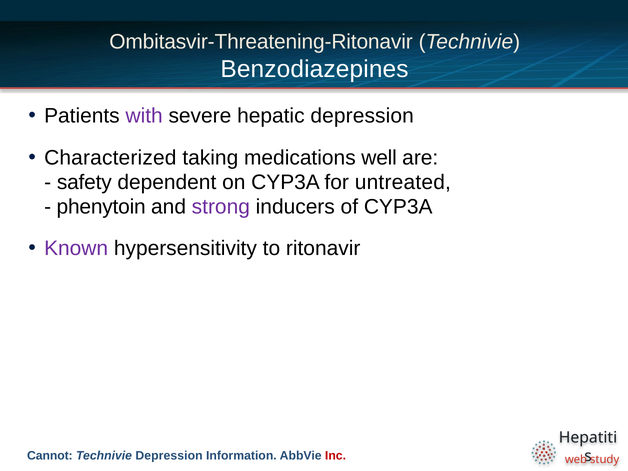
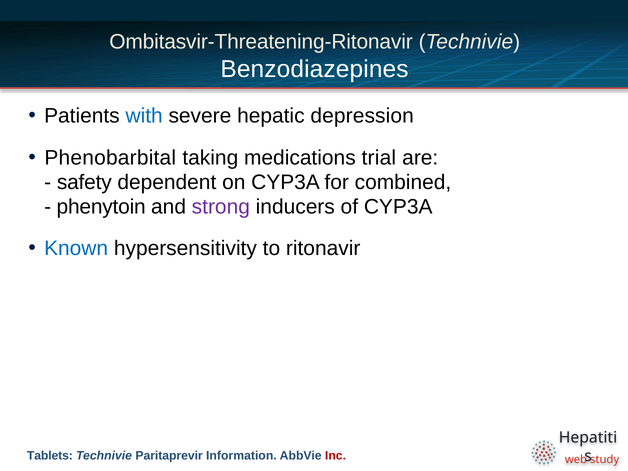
with colour: purple -> blue (144, 116)
Characterized: Characterized -> Phenobarbital (110, 158)
well: well -> trial (379, 158)
untreated: untreated -> combined (403, 182)
Known colour: purple -> blue (76, 248)
Cannot: Cannot -> Tablets (50, 456)
Technivie Depression: Depression -> Paritaprevir (169, 456)
